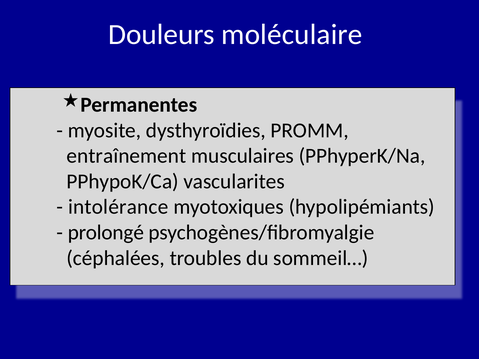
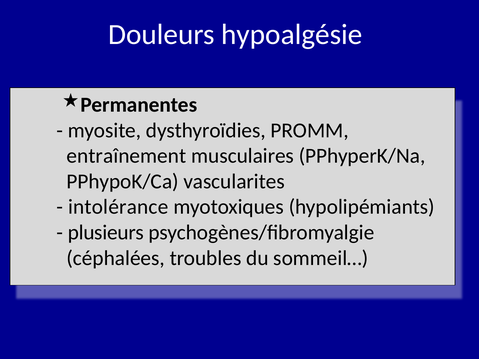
moléculaire: moléculaire -> hypoalgésie (292, 35)
prolongé: prolongé -> plusieurs (106, 233)
